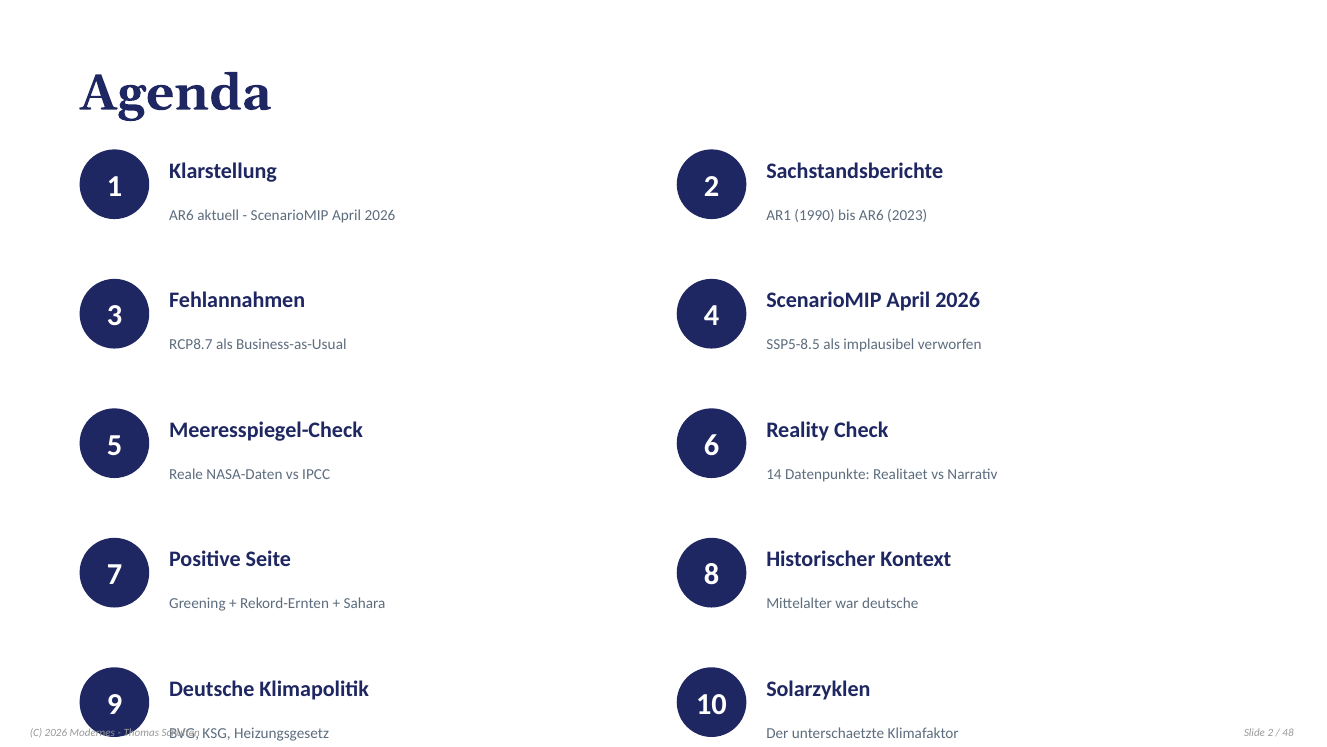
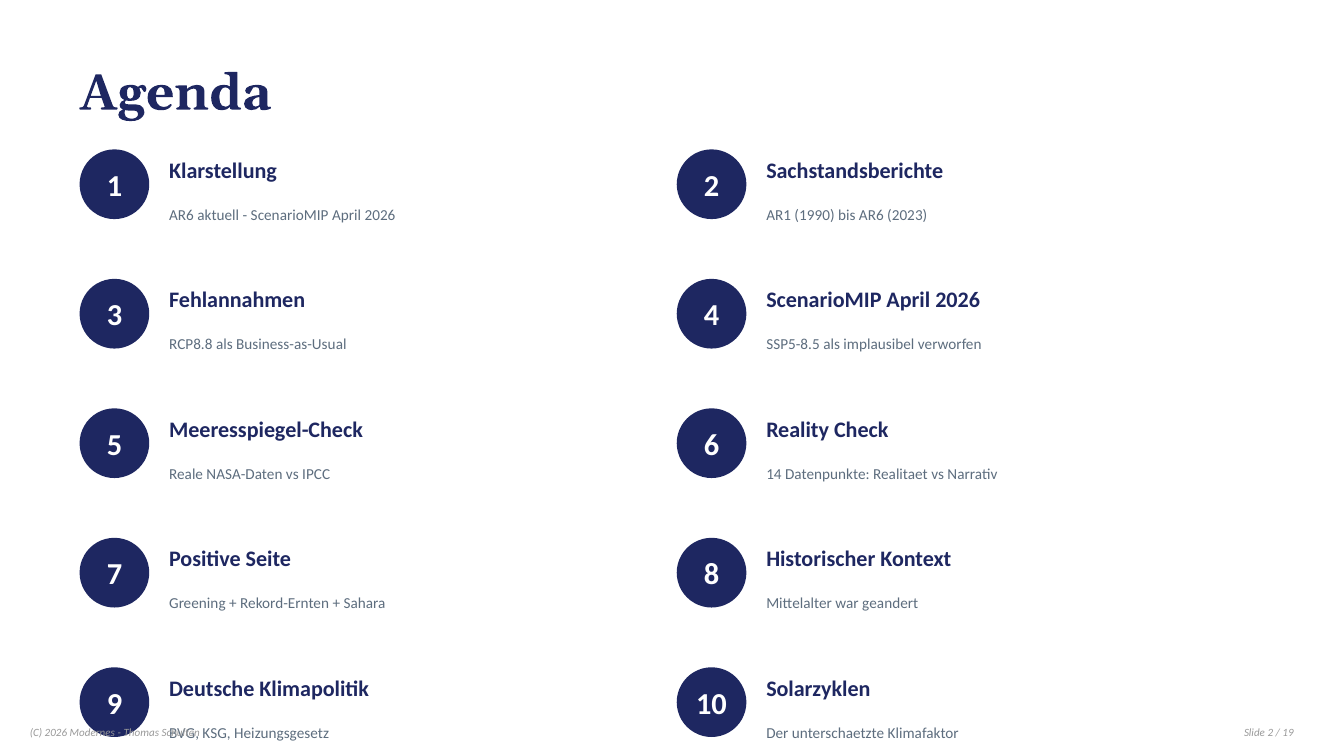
RCP8.7: RCP8.7 -> RCP8.8 (191, 344)
war deutsche: deutsche -> geandert (890, 603)
48: 48 -> 19 (1288, 732)
